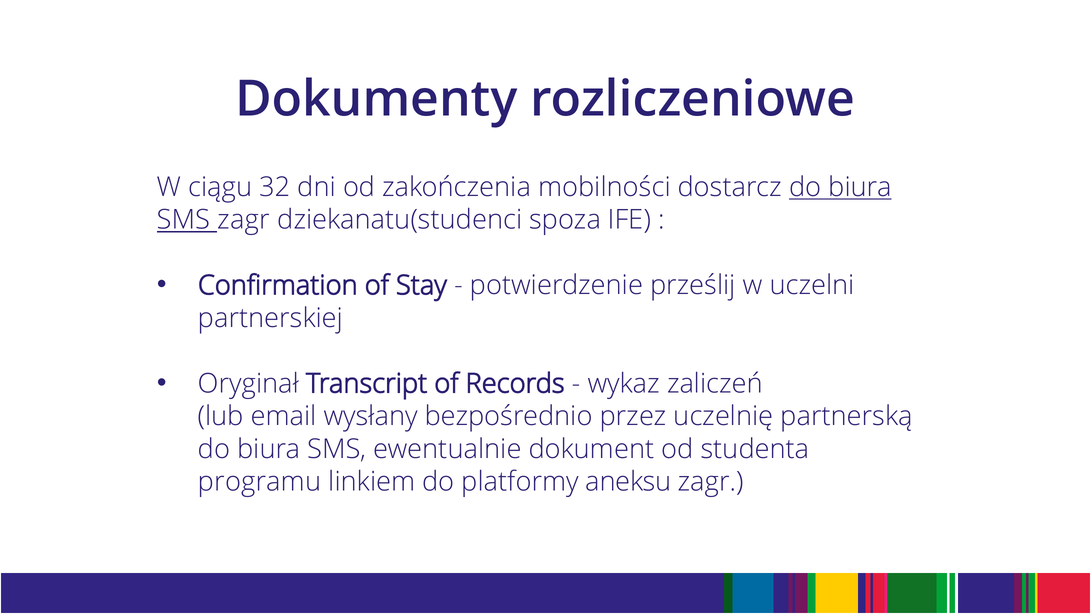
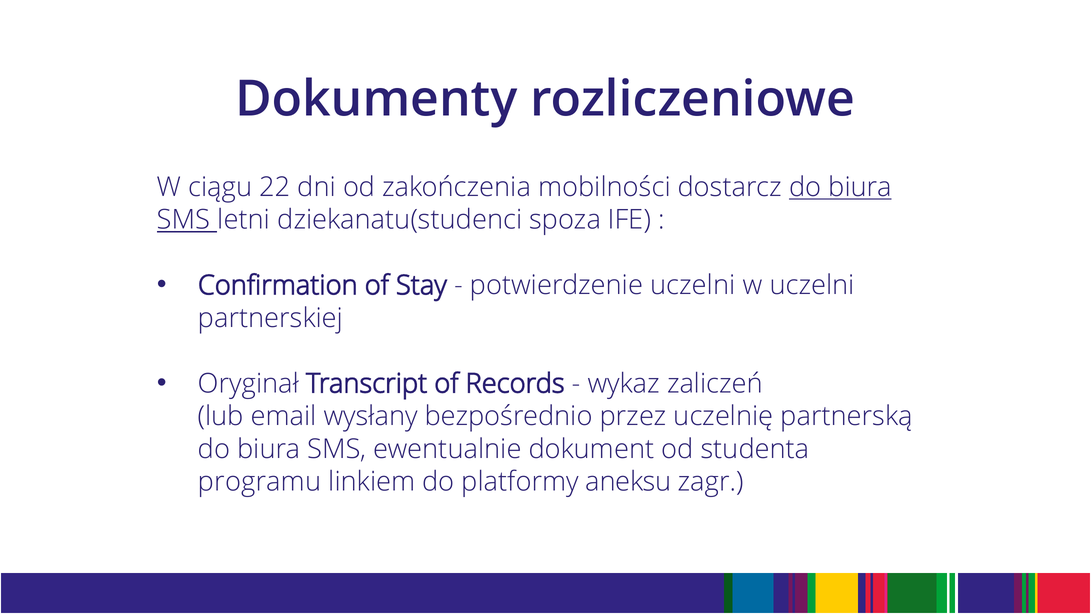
32: 32 -> 22 (275, 187)
SMS zagr: zagr -> letni (244, 220)
potwierdzenie prześlij: prześlij -> uczelni (693, 285)
